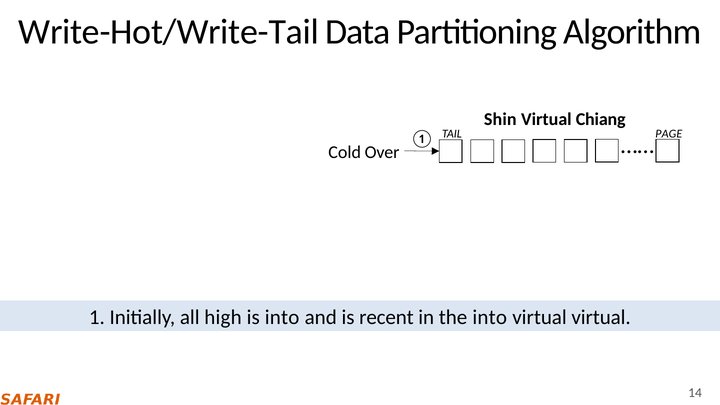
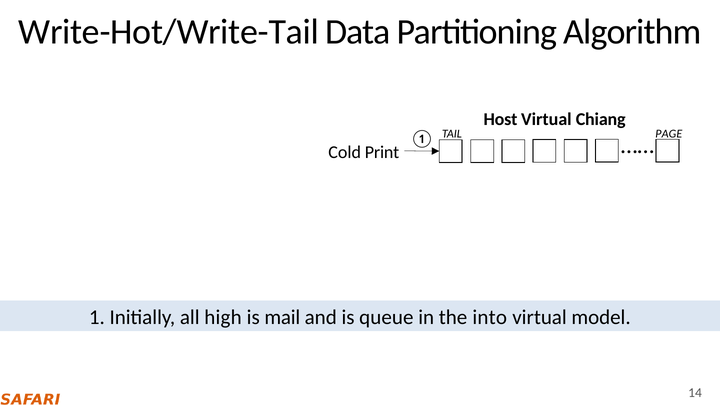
Shin: Shin -> Host (500, 119)
Over: Over -> Print (382, 152)
is into: into -> mail (282, 317)
recent: recent -> queue (386, 317)
virtual virtual: virtual -> model (601, 317)
